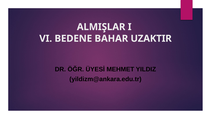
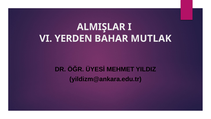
BEDENE: BEDENE -> YERDEN (73, 38)
UZAKTIR: UZAKTIR -> MUTLAK (151, 38)
